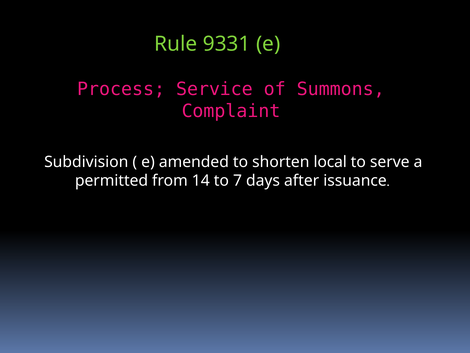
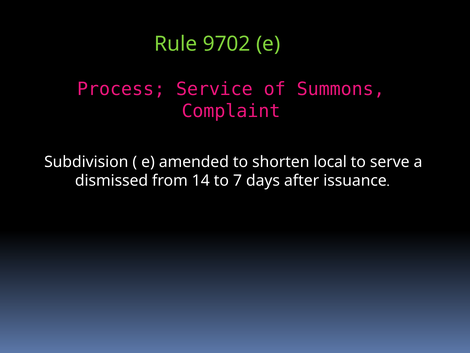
9331: 9331 -> 9702 (227, 44)
permitted: permitted -> dismissed (112, 180)
